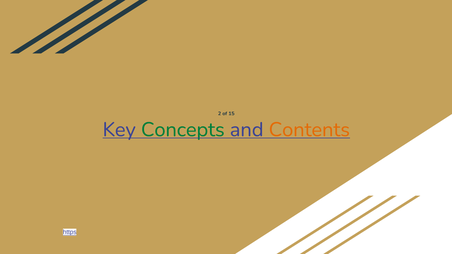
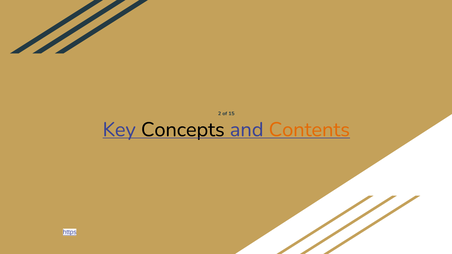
Concepts colour: green -> black (183, 130)
